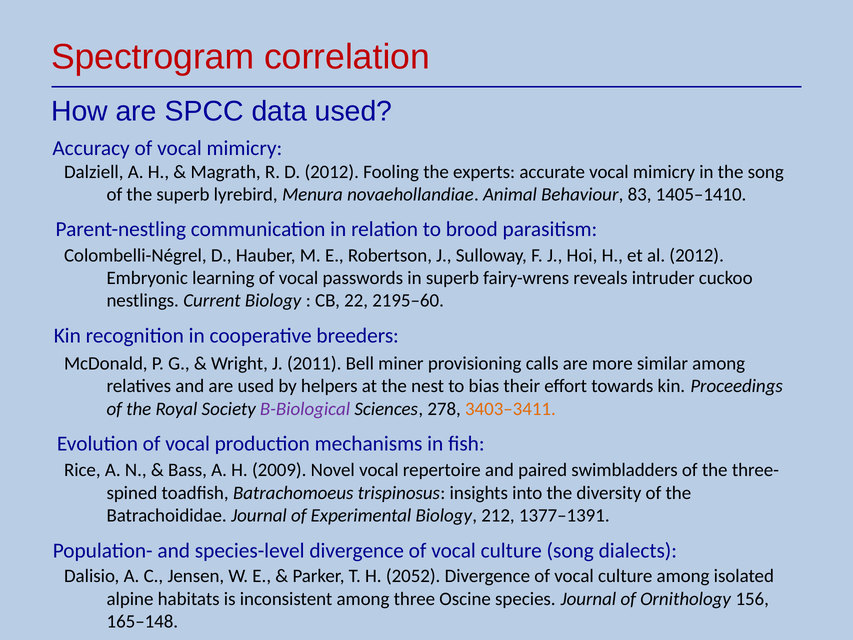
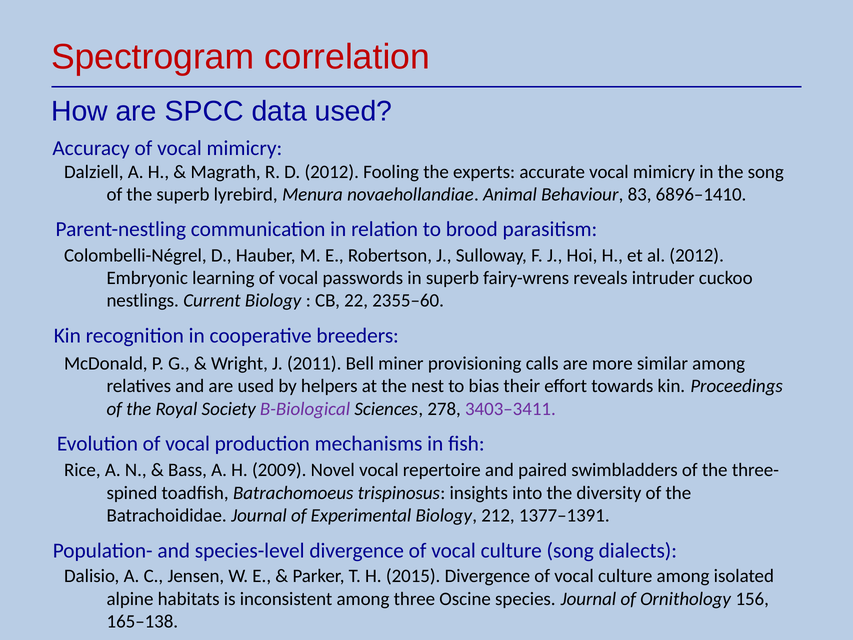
1405–1410: 1405–1410 -> 6896–1410 (701, 194)
2195–60: 2195–60 -> 2355–60 (408, 301)
3403–3411 colour: orange -> purple (510, 409)
2052: 2052 -> 2015 (413, 576)
165–148: 165–148 -> 165–138 (142, 621)
